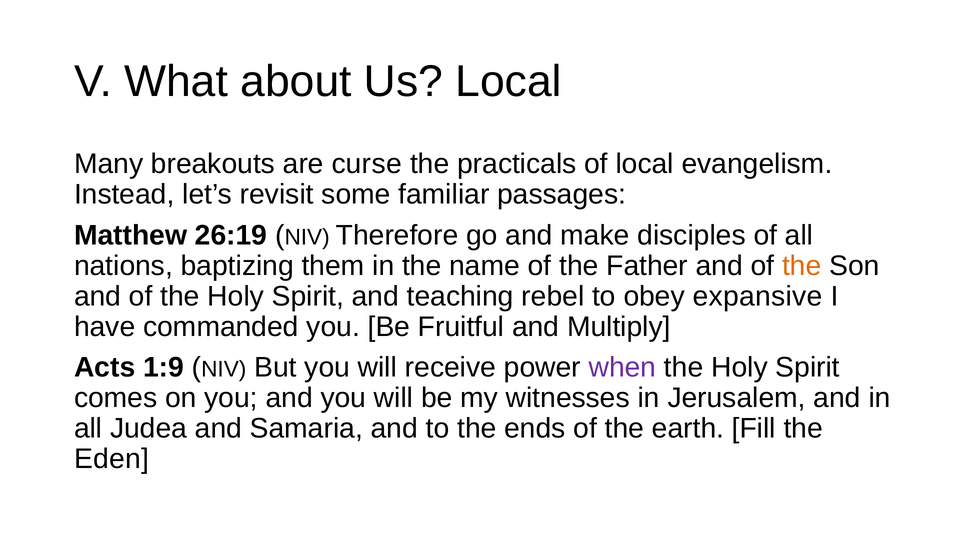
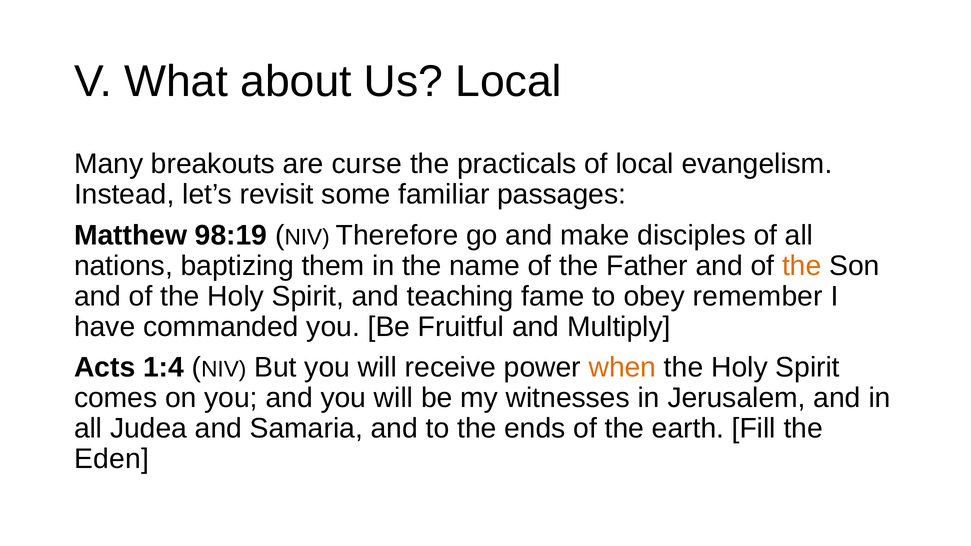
26:19: 26:19 -> 98:19 (231, 235)
rebel: rebel -> fame (553, 296)
expansive: expansive -> remember (758, 296)
1:9: 1:9 -> 1:4 (163, 368)
when colour: purple -> orange (622, 368)
